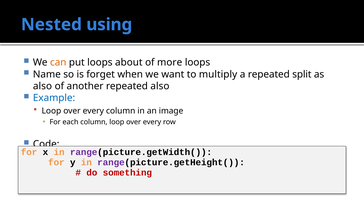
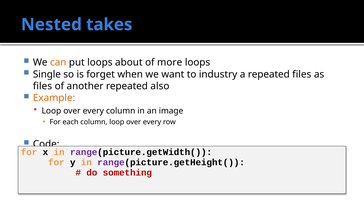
using: using -> takes (109, 25)
Name: Name -> Single (47, 74)
multiply: multiply -> industry (218, 74)
repeated split: split -> files (302, 74)
also: also -> files (42, 86)
Example colour: blue -> orange (54, 98)
